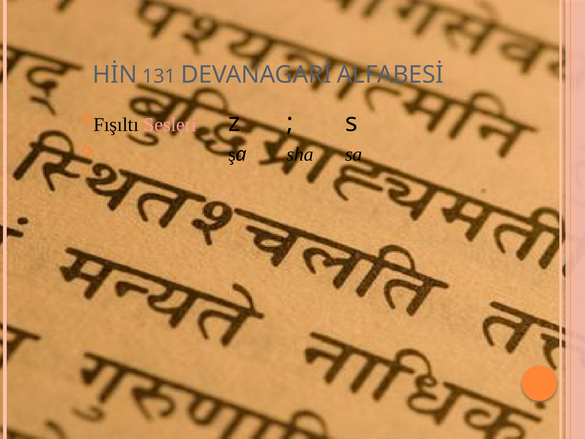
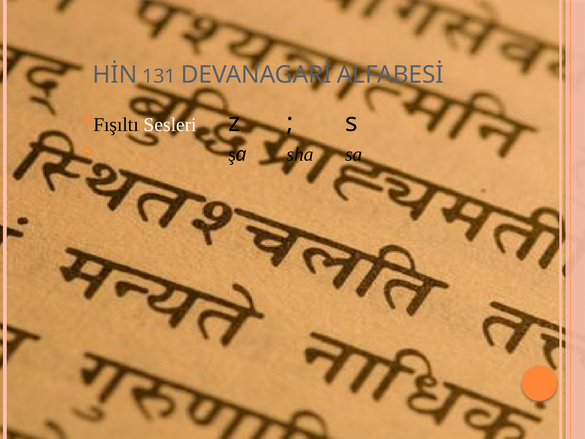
Sesleri colour: pink -> white (170, 125)
